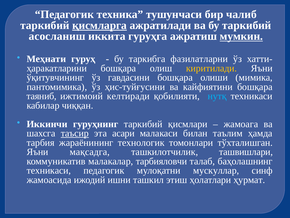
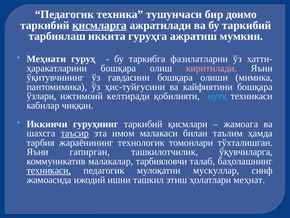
чалиб: чалиб -> доимо (241, 14)
асосланиш: асосланиш -> тарбиялаш (57, 36)
мумкин underline: present -> none (241, 36)
киритилади colour: yellow -> pink (212, 68)
таяниб: таяниб -> ўзлари (41, 96)
асари: асари -> имом (123, 133)
мақсадга: мақсадга -> гапирган (90, 152)
ташвишлари: ташвишлари -> ўқувчиларга (246, 152)
техникаси underline: none -> present (49, 170)
ҳурмат: ҳурмат -> меҳнат (249, 179)
